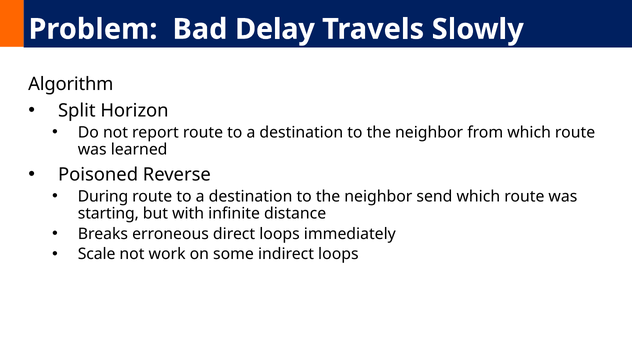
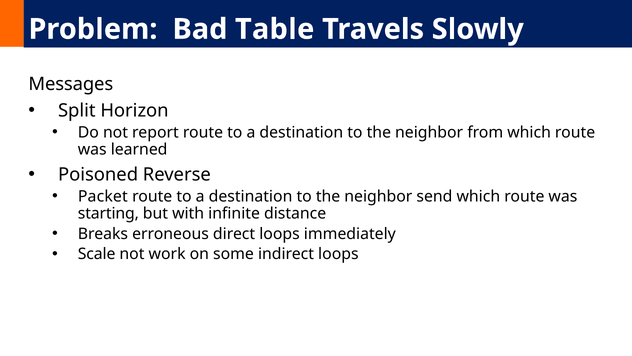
Delay: Delay -> Table (275, 29)
Algorithm: Algorithm -> Messages (71, 84)
During: During -> Packet (103, 196)
